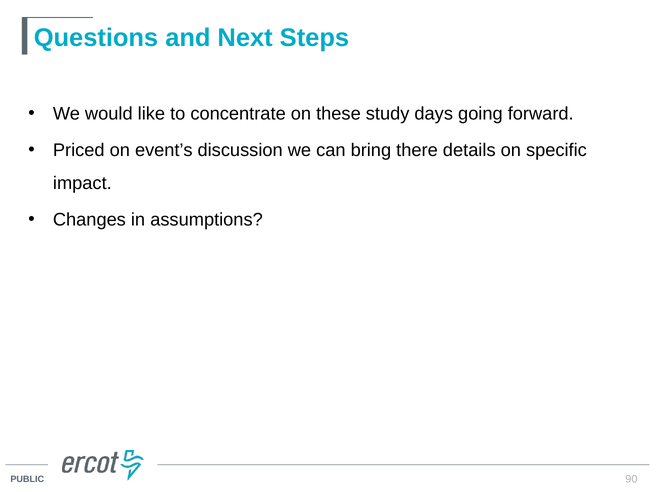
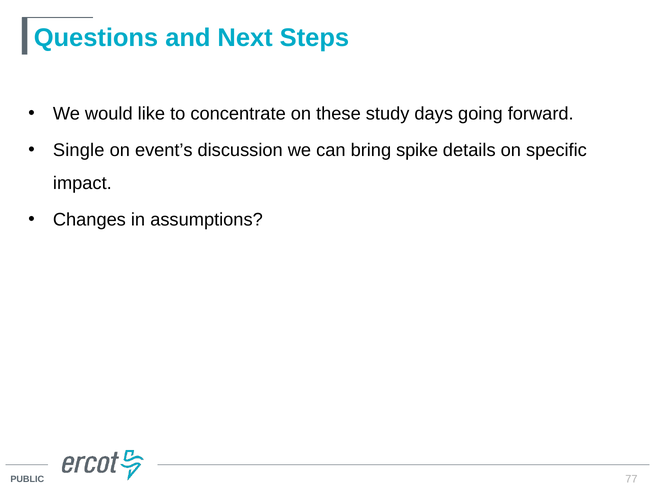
Priced: Priced -> Single (79, 150)
there: there -> spike (417, 150)
90: 90 -> 77 (631, 479)
